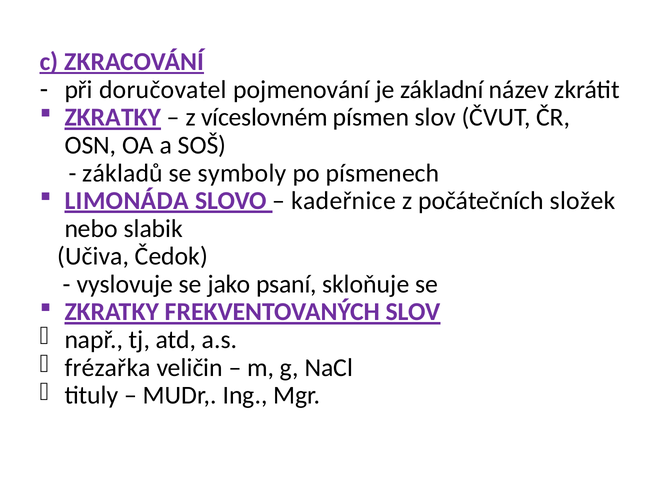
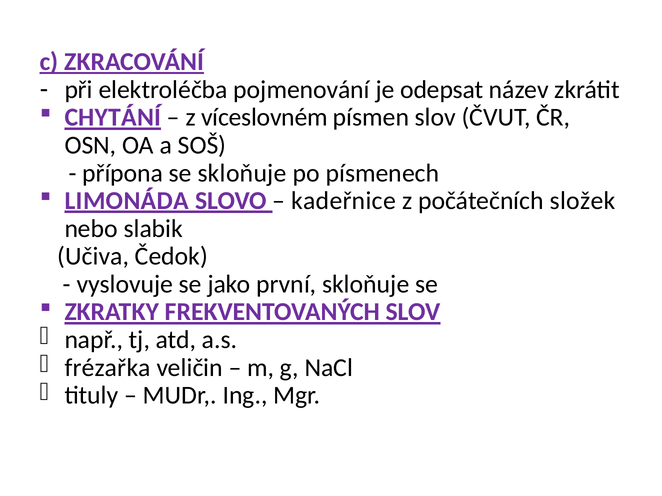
doručovatel: doručovatel -> elektroléčba (163, 90)
základní: základní -> odepsat (442, 90)
ZKRATKY: ZKRATKY -> CHYTÁNÍ (113, 118)
základů: základů -> přípona (123, 173)
se symboly: symboly -> skloňuje (242, 173)
psaní: psaní -> první (286, 284)
